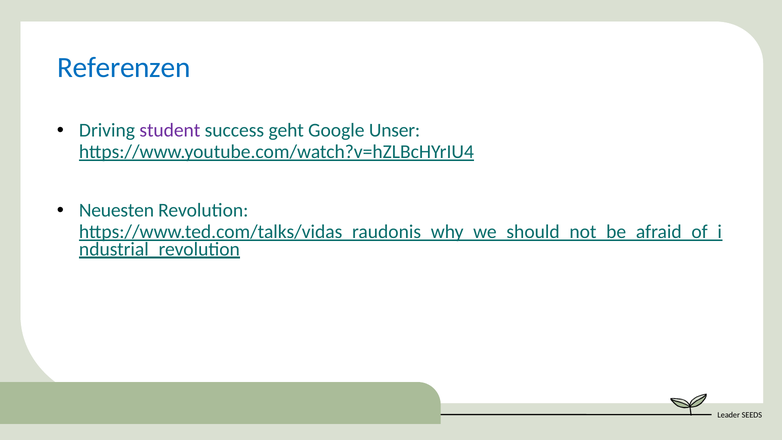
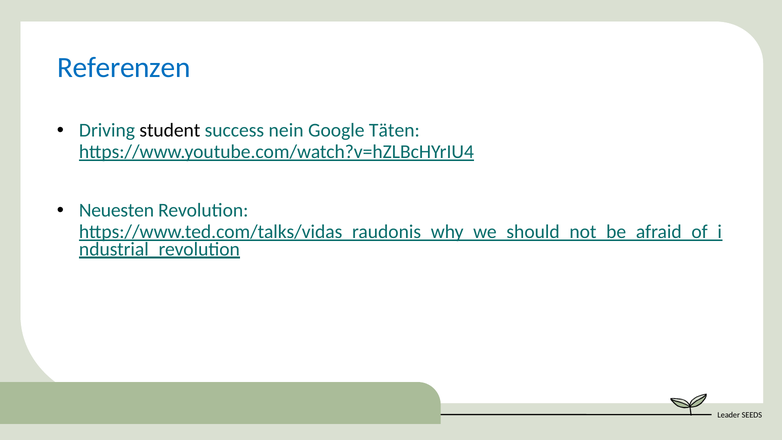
student colour: purple -> black (170, 130)
geht: geht -> nein (286, 130)
Unser: Unser -> Täten (394, 130)
